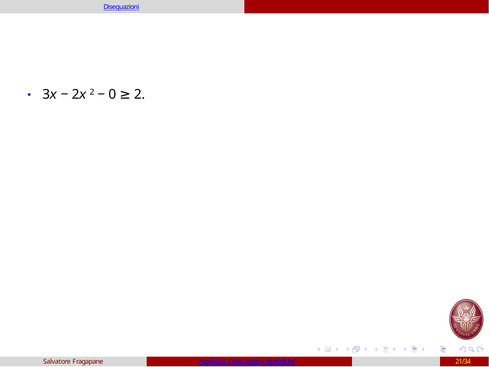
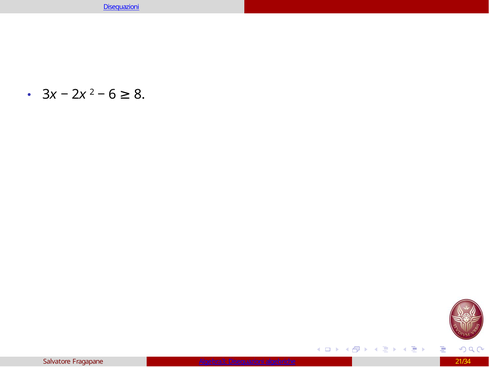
0: 0 -> 6 (112, 94)
2: 2 -> 8 (140, 94)
